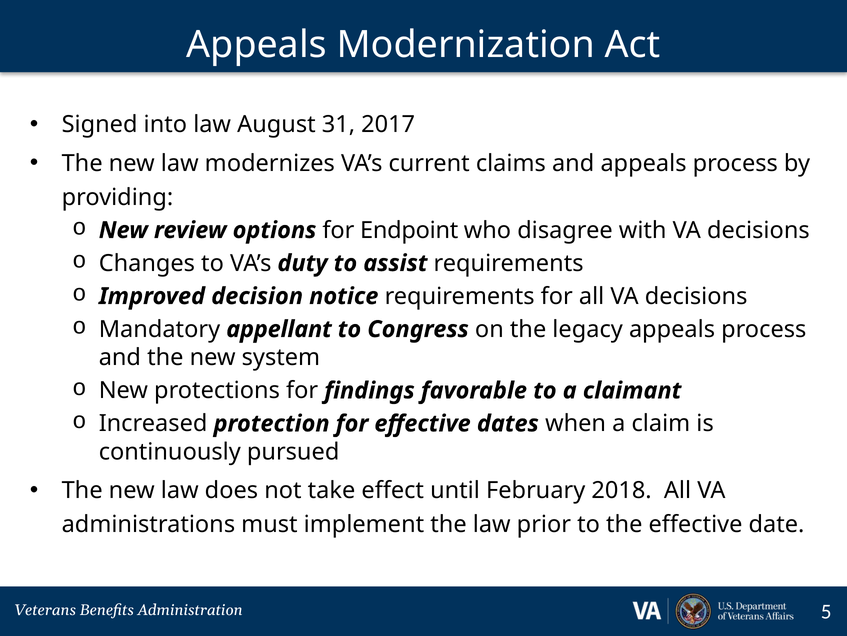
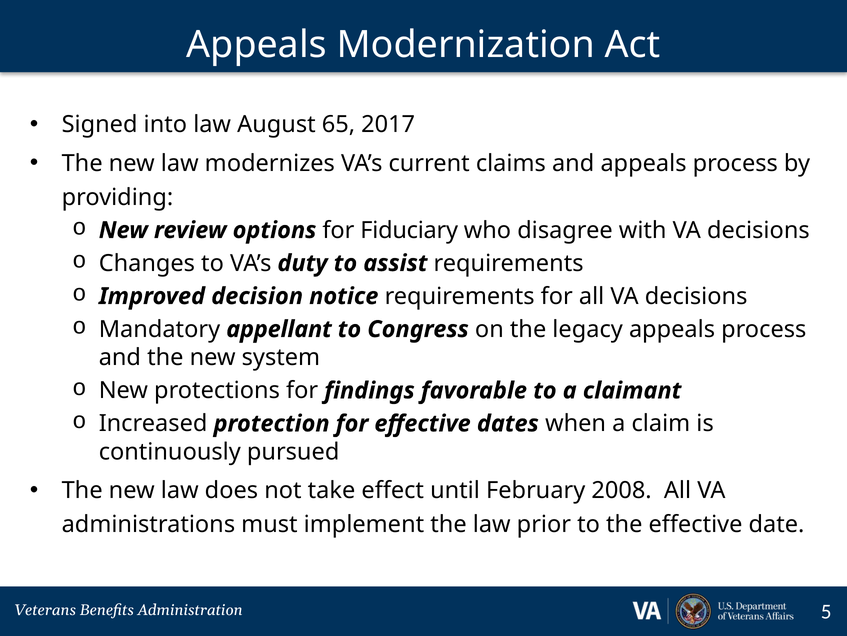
31: 31 -> 65 (338, 124)
Endpoint: Endpoint -> Fiduciary (409, 230)
2018: 2018 -> 2008 (622, 490)
